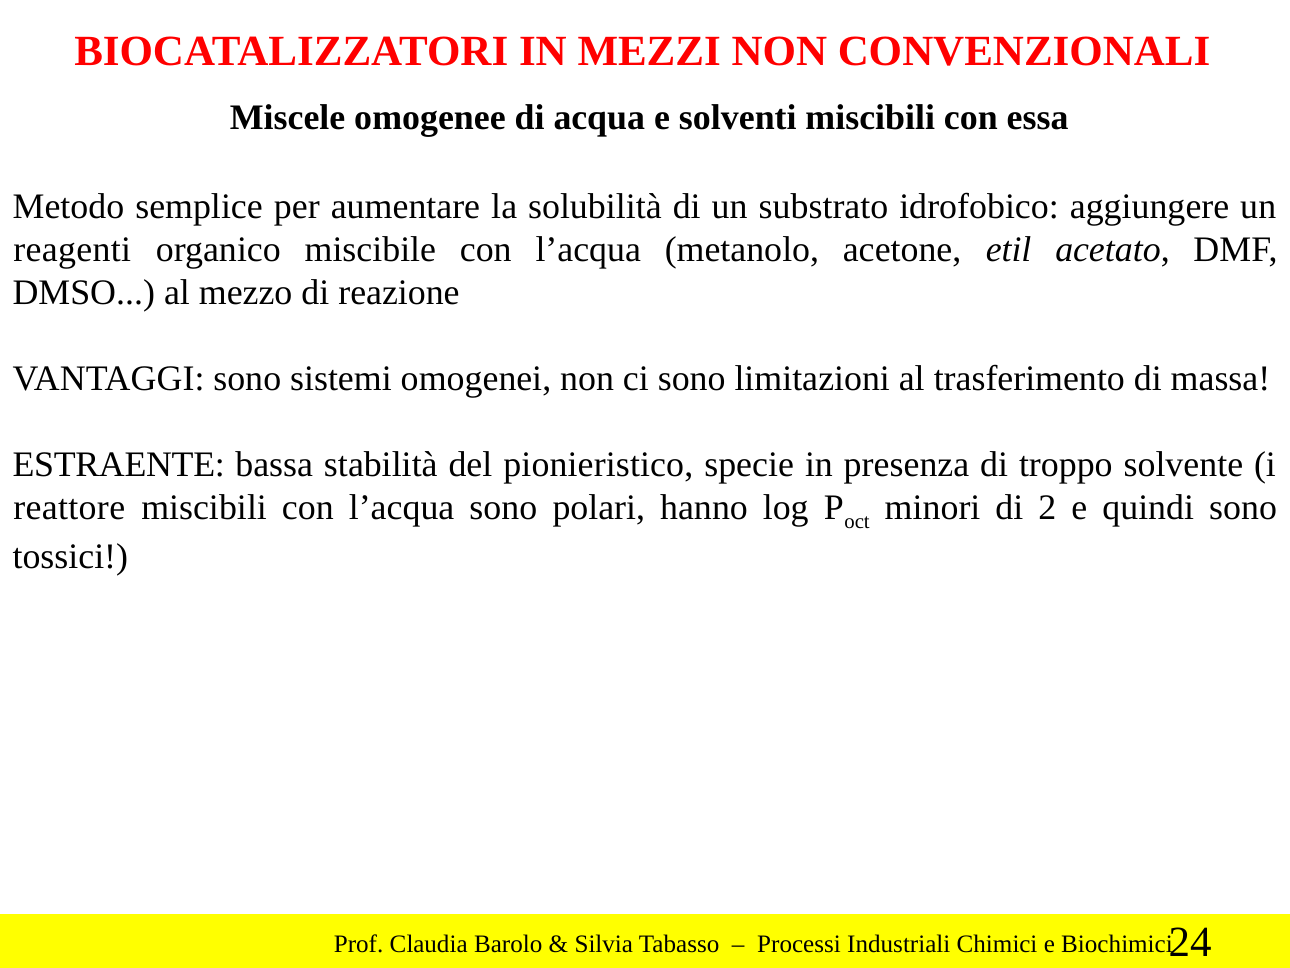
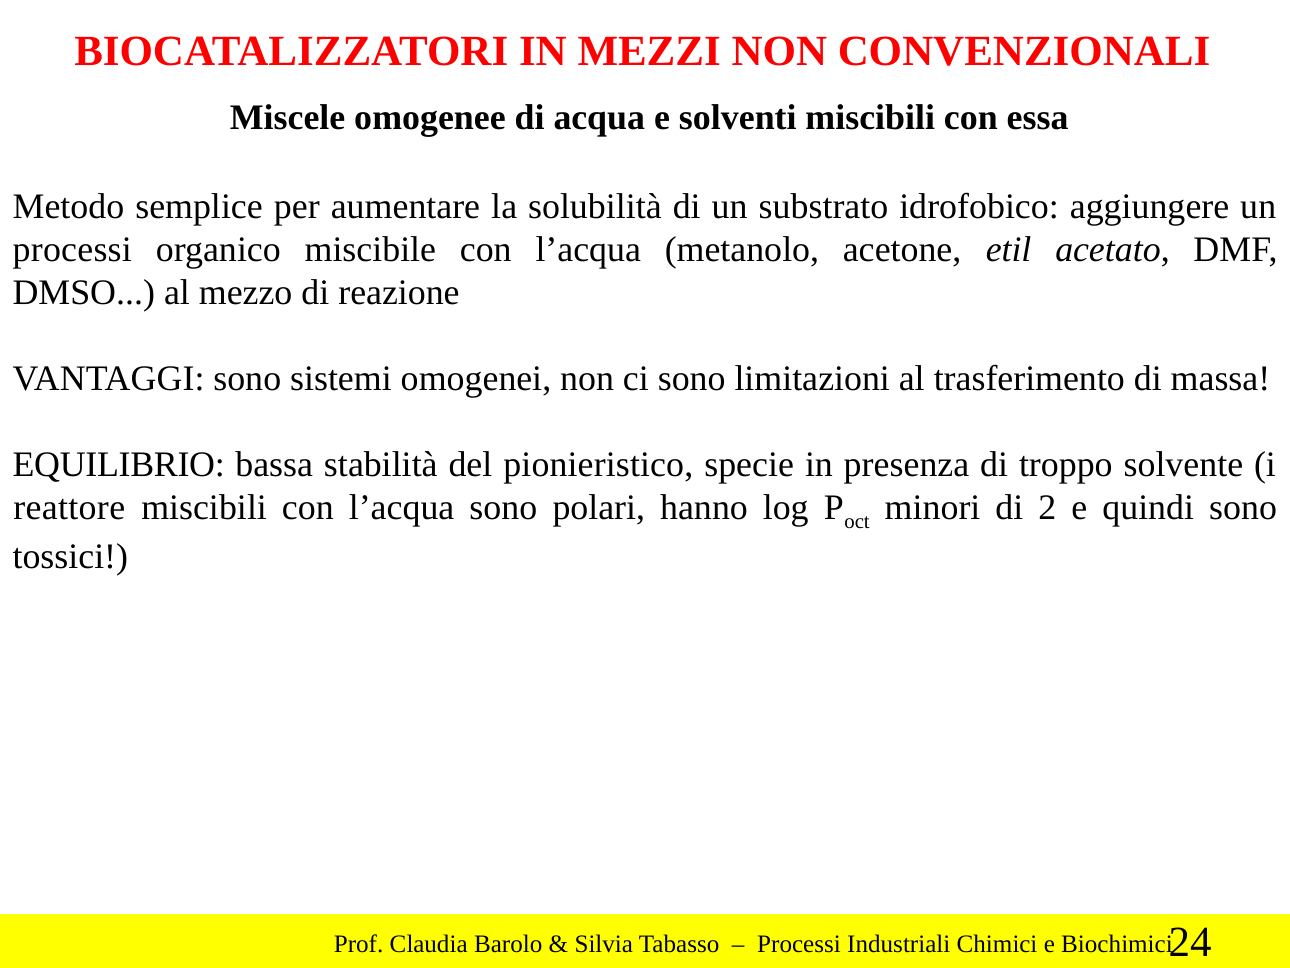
reagenti: reagenti -> processi (72, 249)
ESTRAENTE: ESTRAENTE -> EQUILIBRIO (119, 464)
